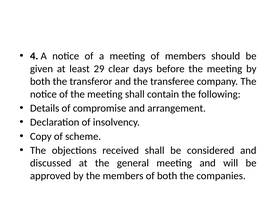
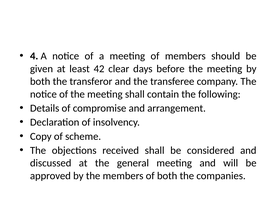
29: 29 -> 42 (99, 69)
